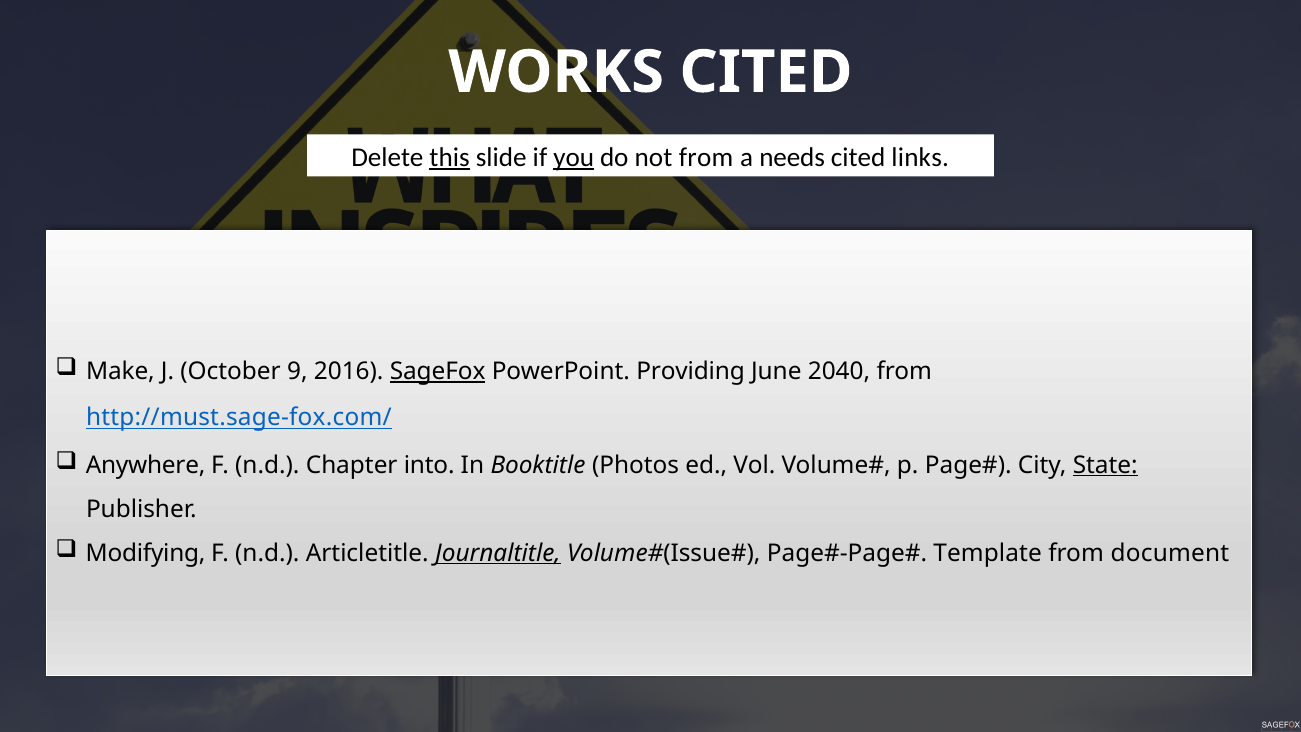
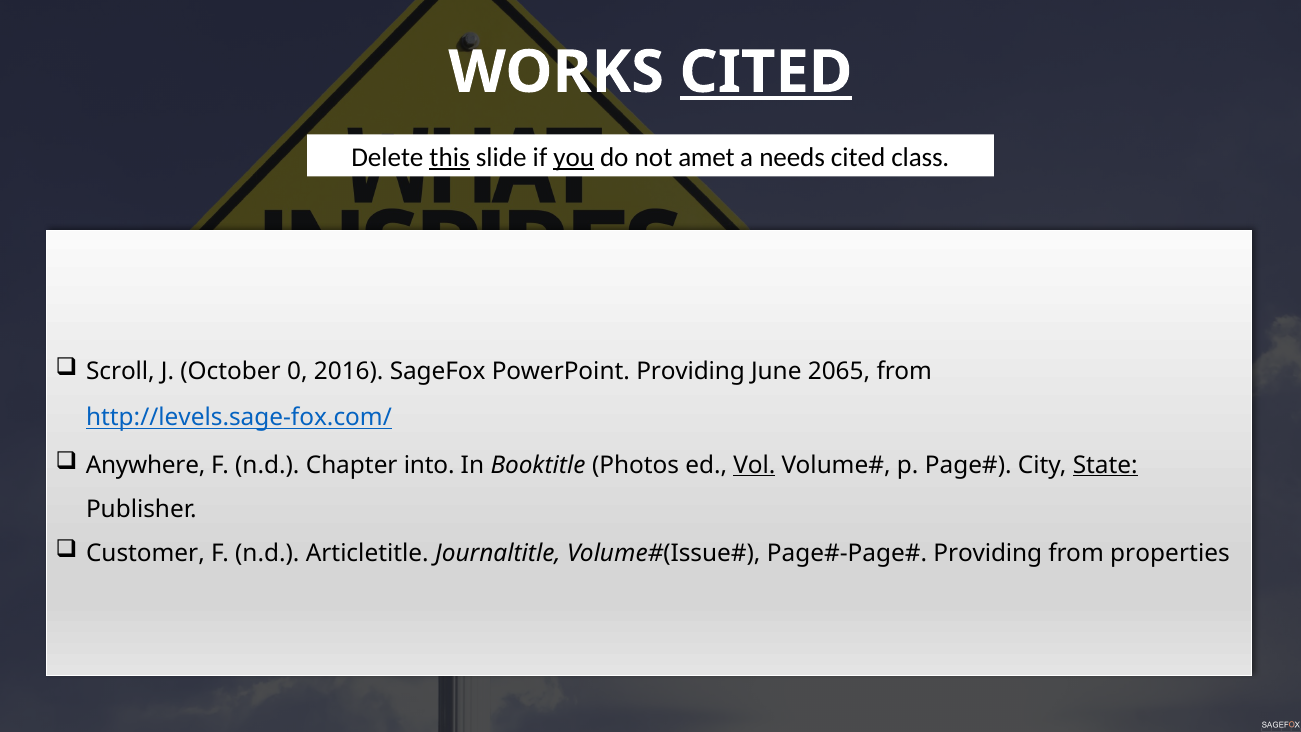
CITED underline: none -> present (766, 72)
not from: from -> amet (706, 157)
links: links -> class (920, 157)
Make: Make -> Scroll (120, 371)
9: 9 -> 0 (297, 371)
SageFox underline: present -> none (438, 371)
2040: 2040 -> 2065 (839, 371)
http://must.sage-fox.com/: http://must.sage-fox.com/ -> http://levels.sage-fox.com/ (239, 417)
Vol underline: none -> present (754, 465)
Modifying: Modifying -> Customer (145, 553)
Journaltitle underline: present -> none (498, 553)
Template: Template -> Providing (988, 553)
document: document -> properties (1170, 553)
